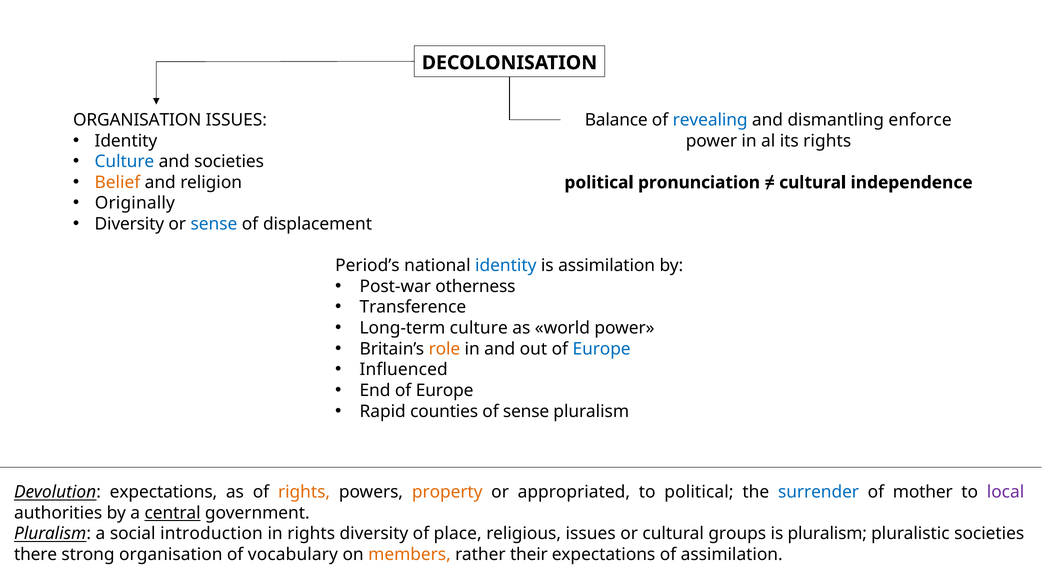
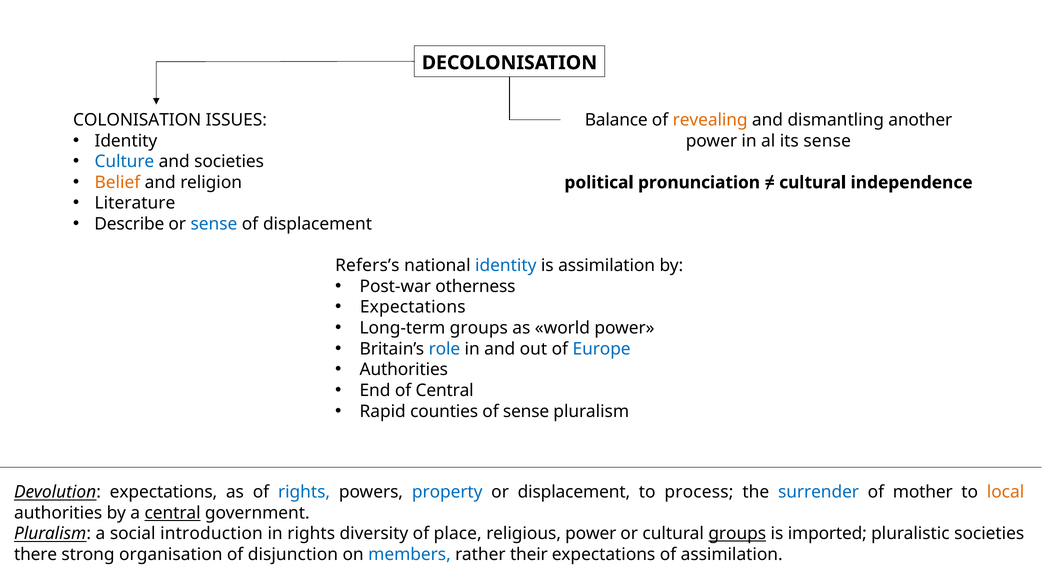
ORGANISATION: ORGANISATION -> COLONISATION (137, 120)
revealing colour: blue -> orange (710, 120)
enforce: enforce -> another (920, 120)
its rights: rights -> sense (827, 141)
Originally: Originally -> Literature (135, 203)
Diversity: Diversity -> Describe (129, 224)
Period’s: Period’s -> Refers’s (367, 266)
Transference: Transference -> Expectations (413, 307)
Long-term culture: culture -> groups (479, 328)
role colour: orange -> blue (444, 349)
Influenced: Influenced -> Authorities (404, 370)
End of Europe: Europe -> Central (445, 391)
rights colour: orange -> blue (304, 492)
property colour: orange -> blue (447, 492)
or appropriated: appropriated -> displacement (574, 492)
to political: political -> process (699, 492)
local colour: purple -> orange (1006, 492)
religious issues: issues -> power (591, 534)
groups underline: none -> present (737, 534)
is pluralism: pluralism -> imported (827, 534)
vocabulary: vocabulary -> disjunction (293, 555)
members colour: orange -> blue (409, 555)
